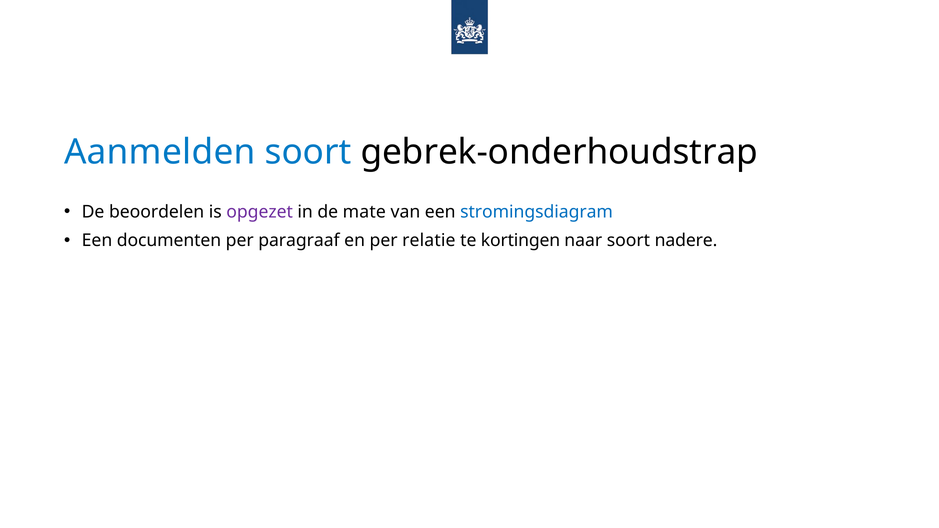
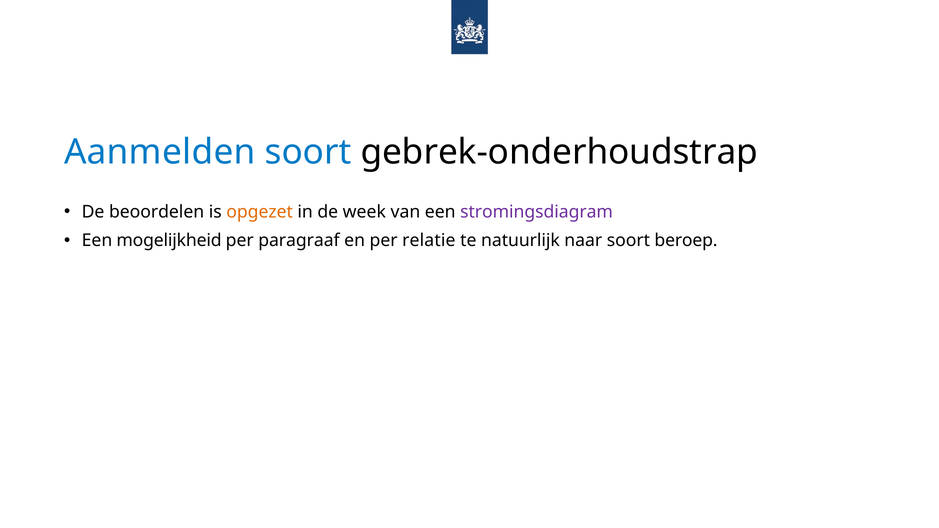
opgezet colour: purple -> orange (260, 212)
mate: mate -> week (364, 212)
stromingsdiagram colour: blue -> purple (537, 212)
documenten: documenten -> mogelijkheid (169, 241)
kortingen: kortingen -> natuurlijk (520, 241)
nadere: nadere -> beroep (686, 241)
